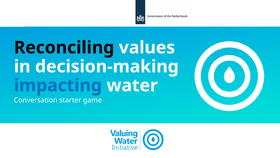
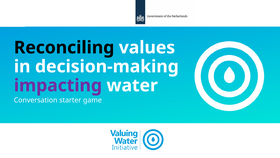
impacting colour: blue -> purple (58, 85)
